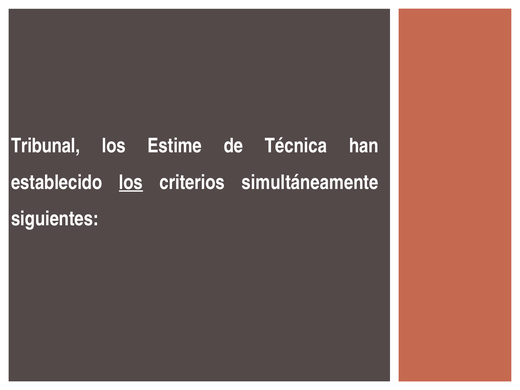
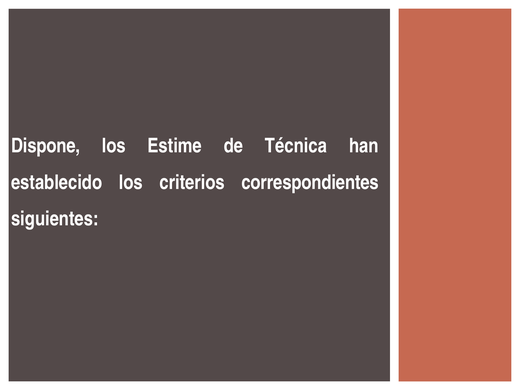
Tribunal: Tribunal -> Dispone (46, 146)
los underline: present -> none (131, 182)
simultáneamente: simultáneamente -> correspondientes (310, 182)
